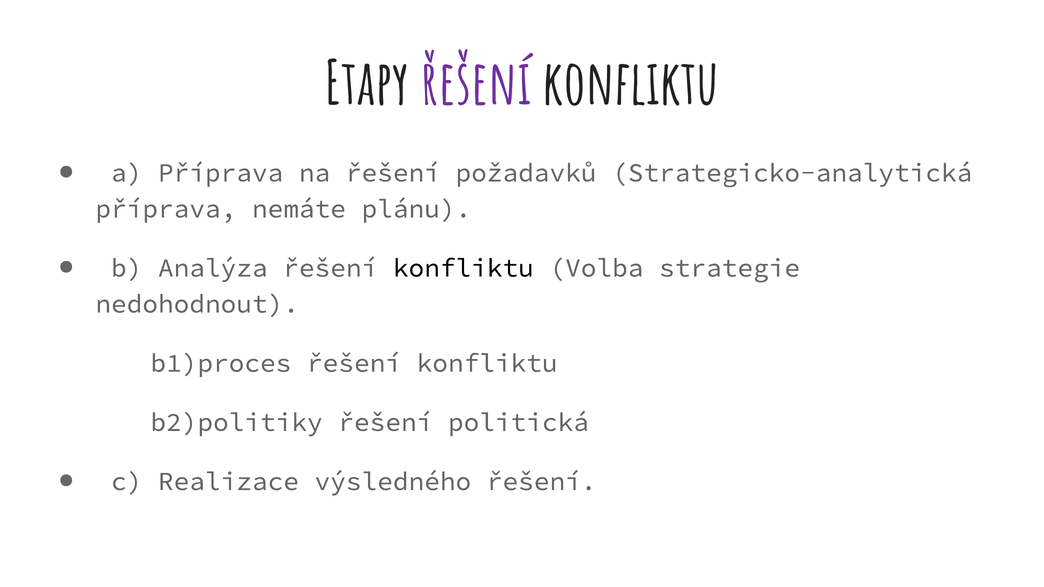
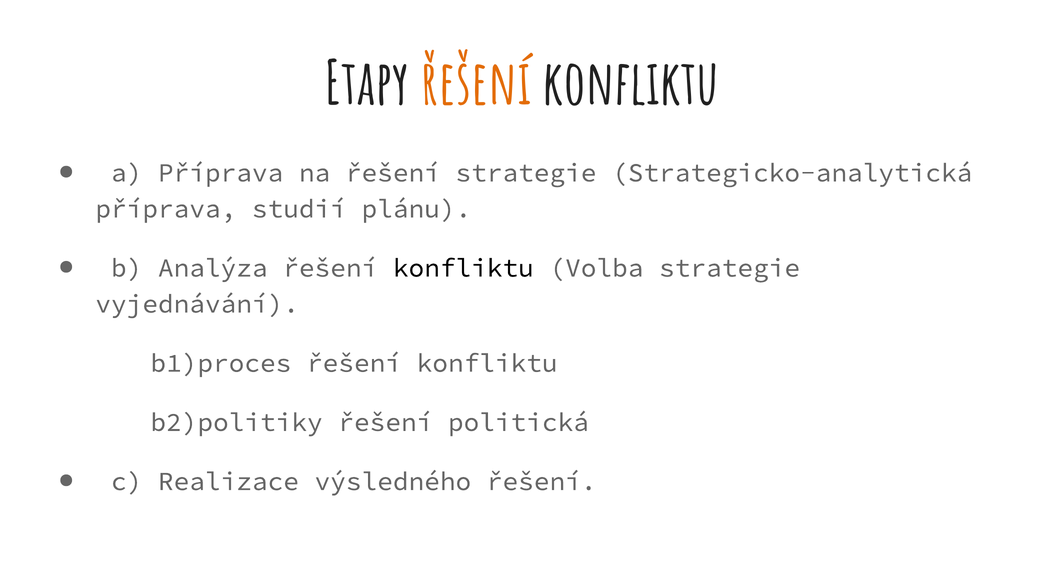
řešení colour: purple -> orange (476, 85)
řešení požadavků: požadavků -> strategie (526, 173)
nemáte: nemáte -> studií (299, 209)
nedohodnout: nedohodnout -> vyjednávání (197, 304)
